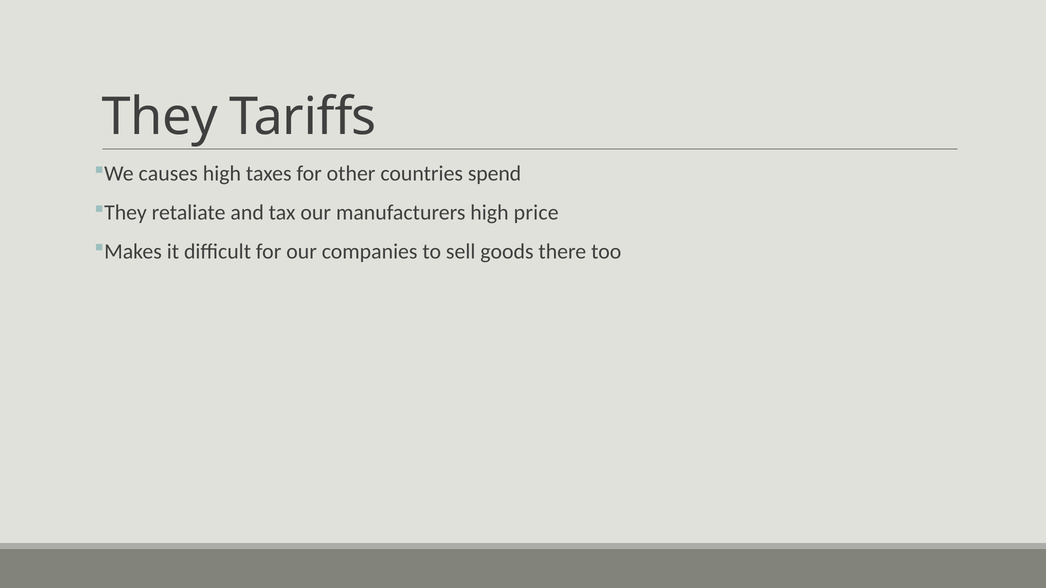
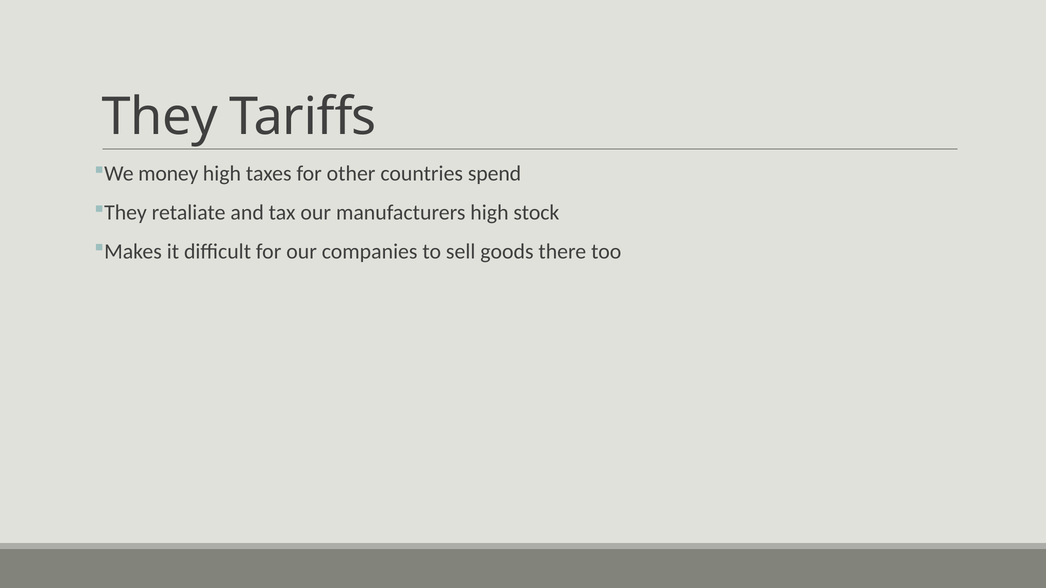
causes: causes -> money (168, 174)
price: price -> stock (536, 213)
